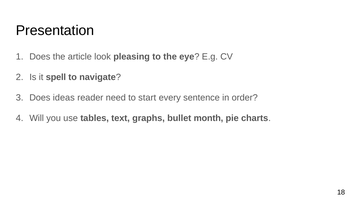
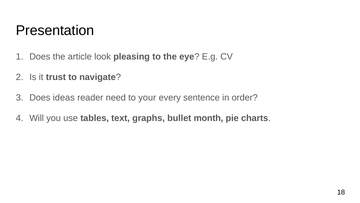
spell: spell -> trust (56, 77)
start: start -> your (147, 97)
